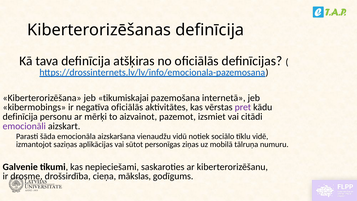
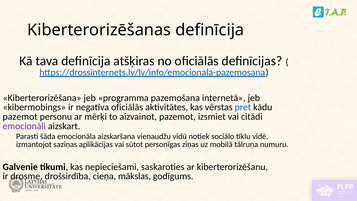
tikumiskajai: tikumiskajai -> programma (123, 98)
pret colour: purple -> blue (243, 107)
definīcija: definīcija -> pazemot (20, 117)
